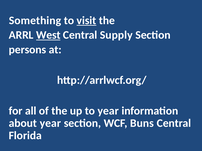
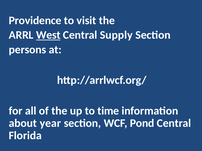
Something: Something -> Providence (35, 21)
visit underline: present -> none (86, 21)
to year: year -> time (108, 111)
Buns: Buns -> Pond (142, 124)
